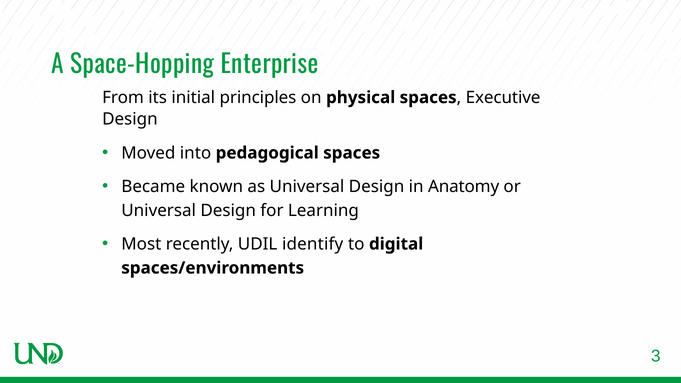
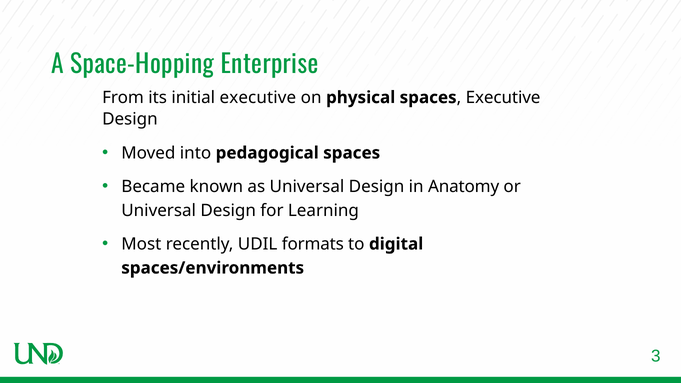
initial principles: principles -> executive (258, 98)
identify: identify -> formats (313, 244)
